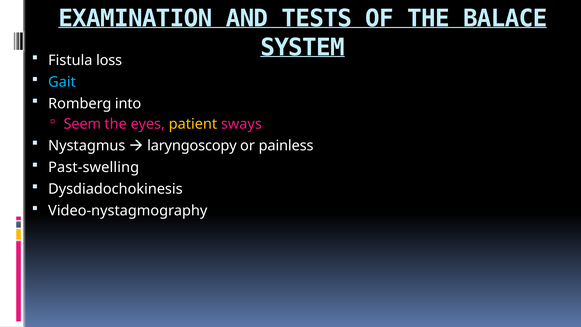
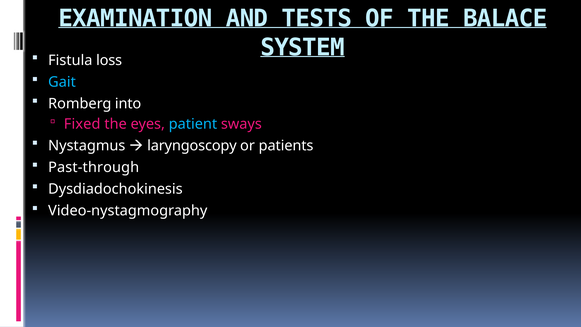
Seem: Seem -> Fixed (82, 124)
patient colour: yellow -> light blue (193, 124)
painless: painless -> patients (286, 146)
Past-swelling: Past-swelling -> Past-through (94, 167)
